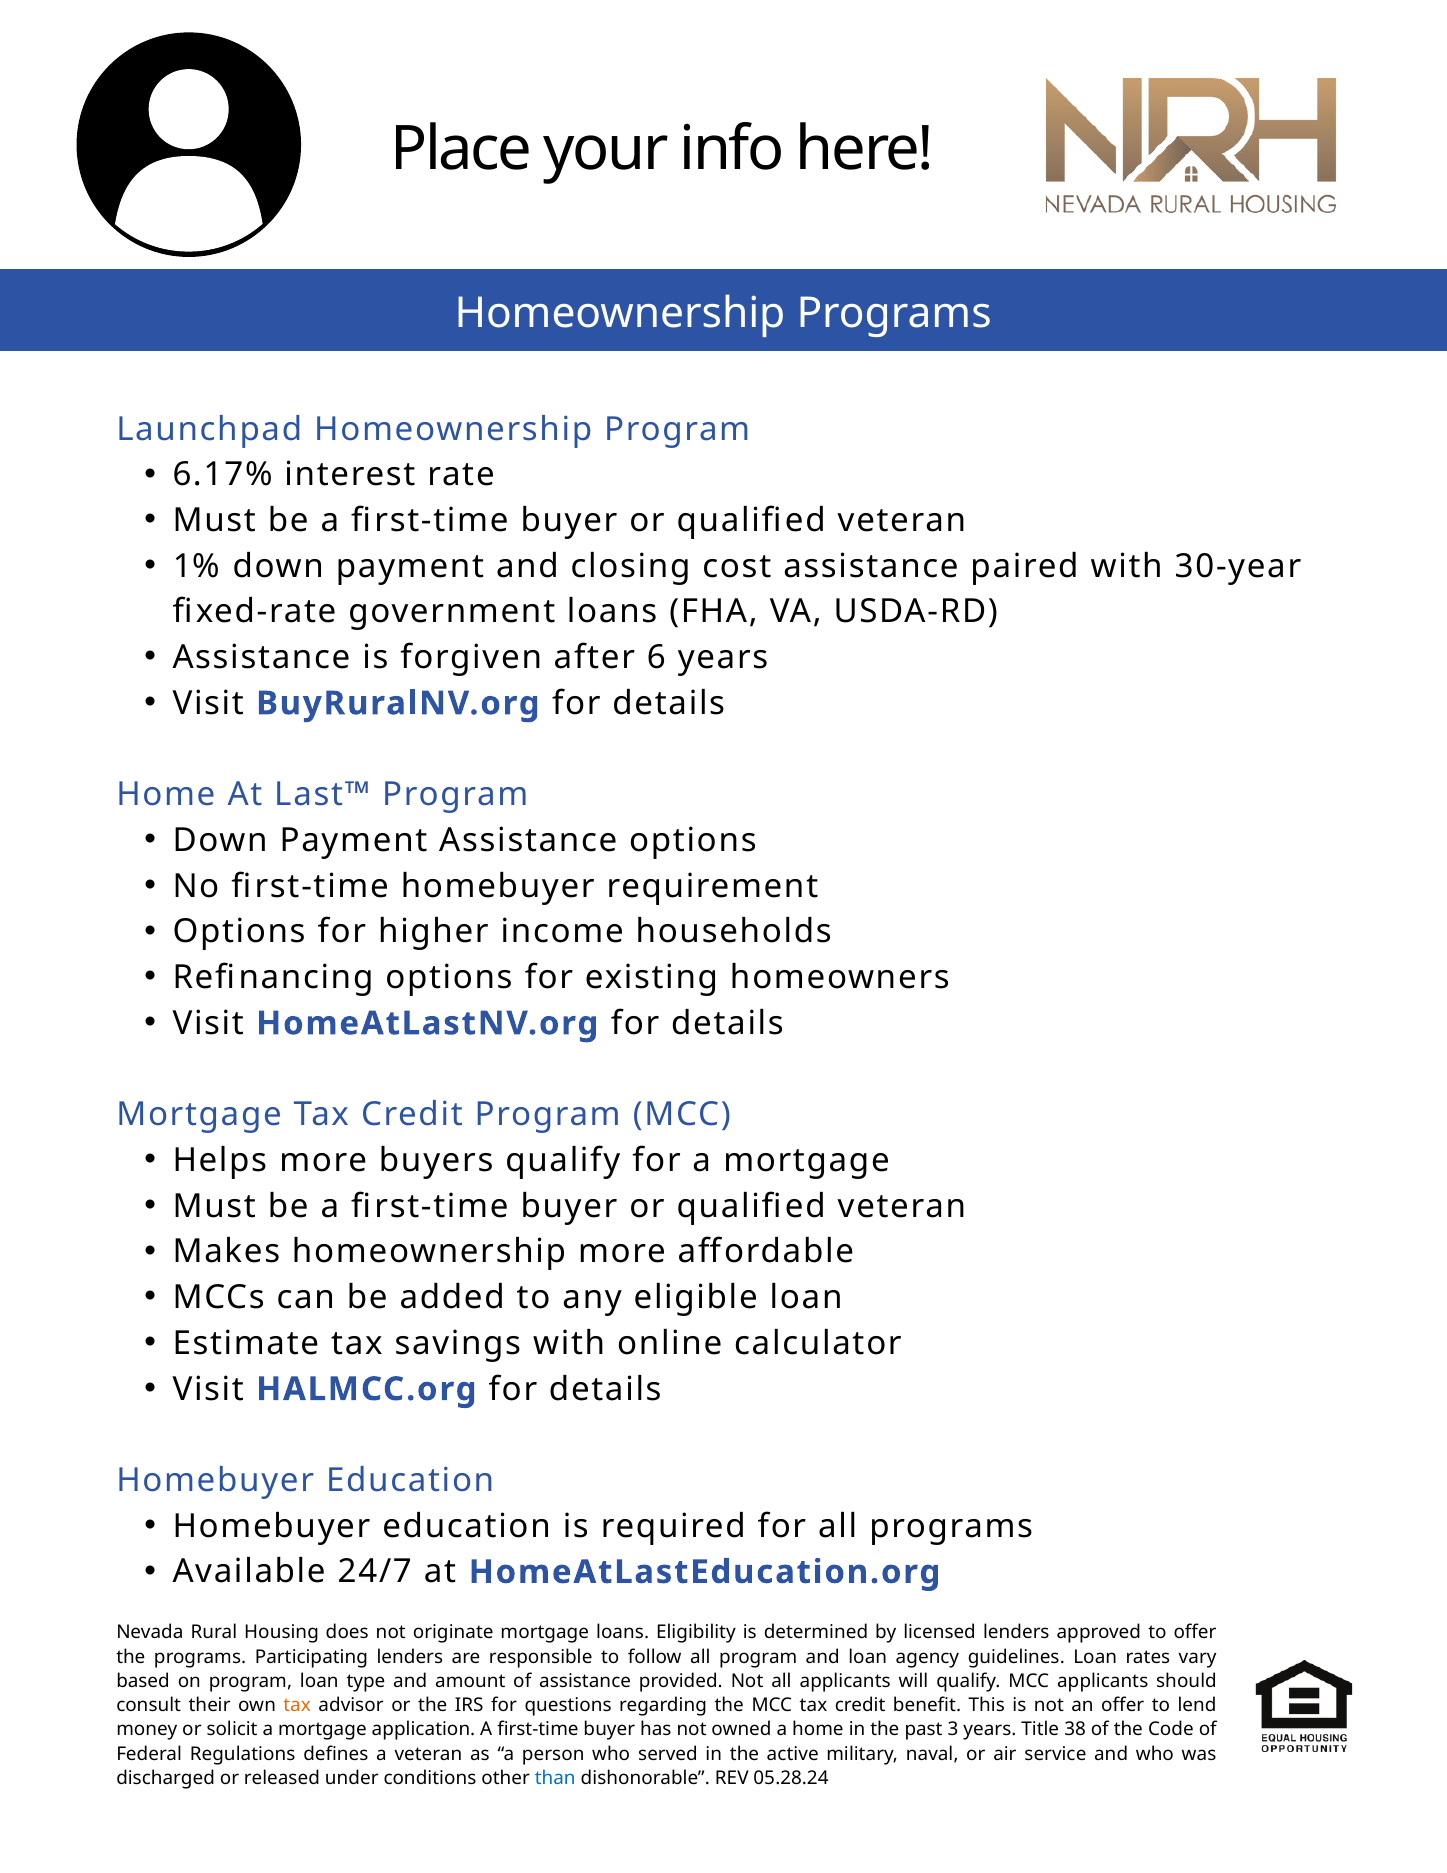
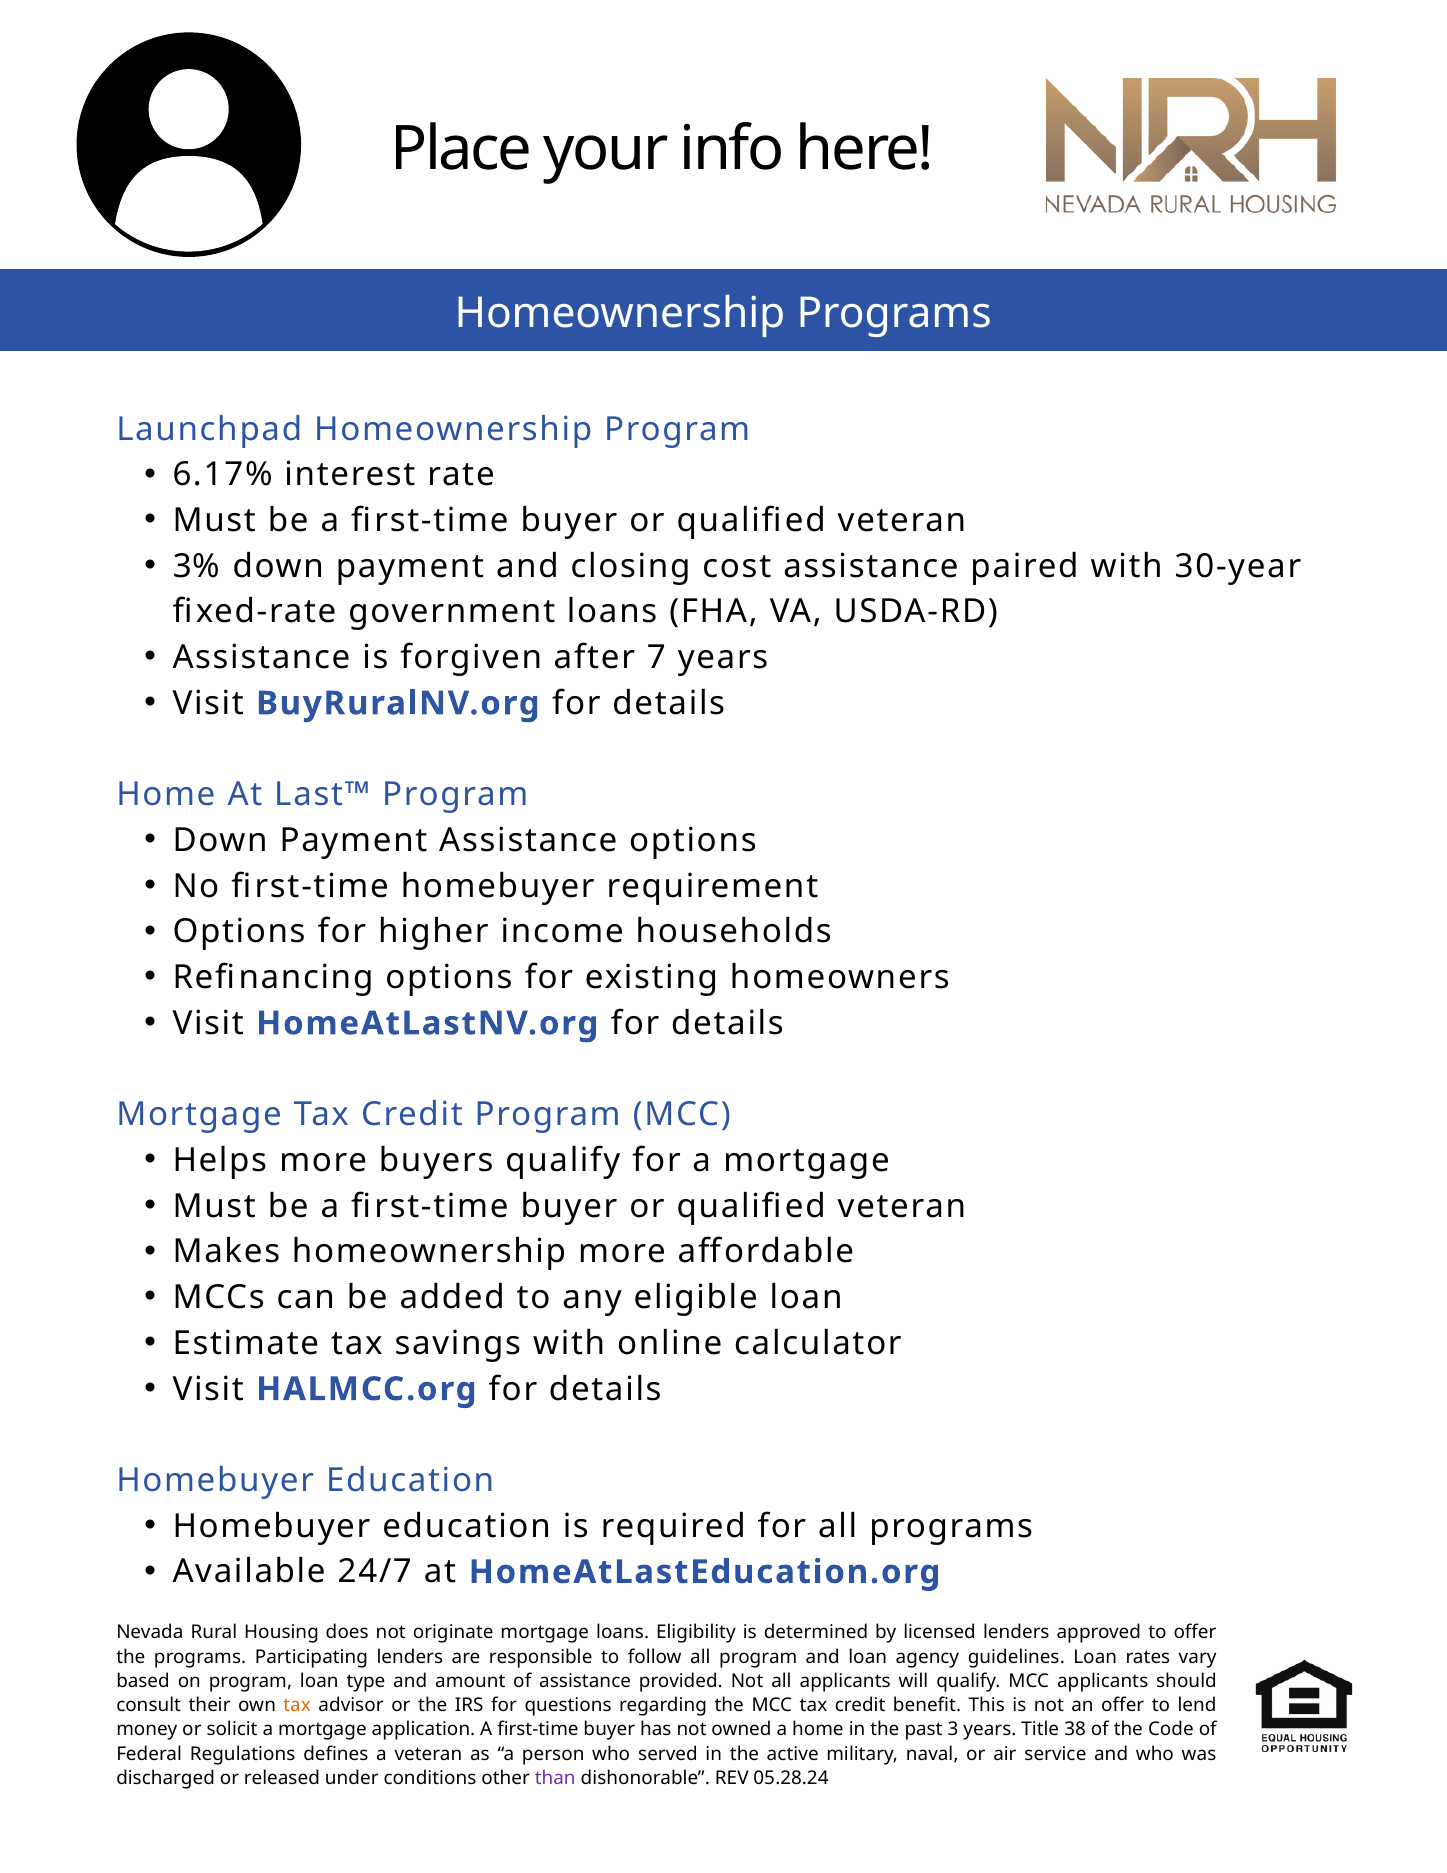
1%: 1% -> 3% (196, 566)
6: 6 -> 7 (656, 658)
than colour: blue -> purple (555, 1778)
